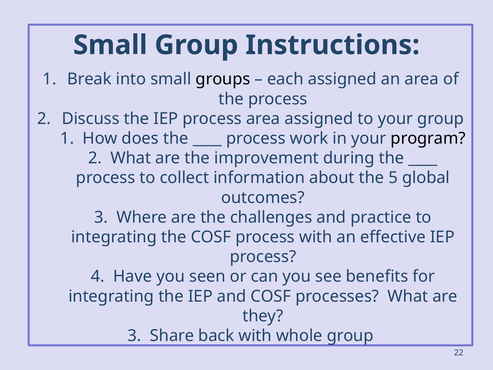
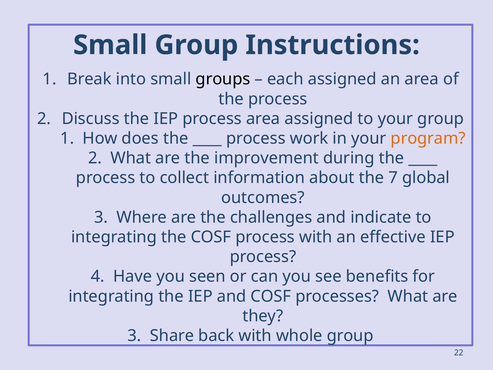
program colour: black -> orange (428, 138)
5: 5 -> 7 (393, 178)
practice: practice -> indicate (381, 217)
